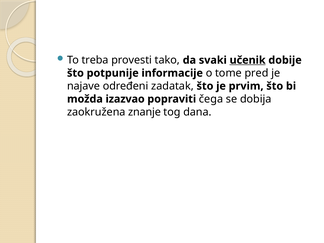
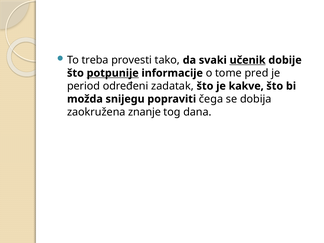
potpunije underline: none -> present (113, 73)
najave: najave -> period (84, 86)
prvim: prvim -> kakve (246, 86)
izazvao: izazvao -> snijegu (125, 99)
